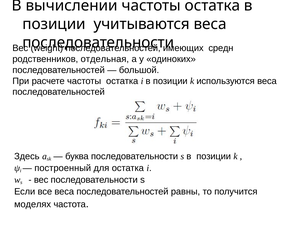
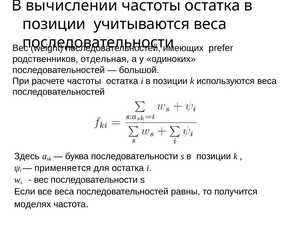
средн: средн -> prefer (221, 48)
построенный: построенный -> применяется (63, 168)
